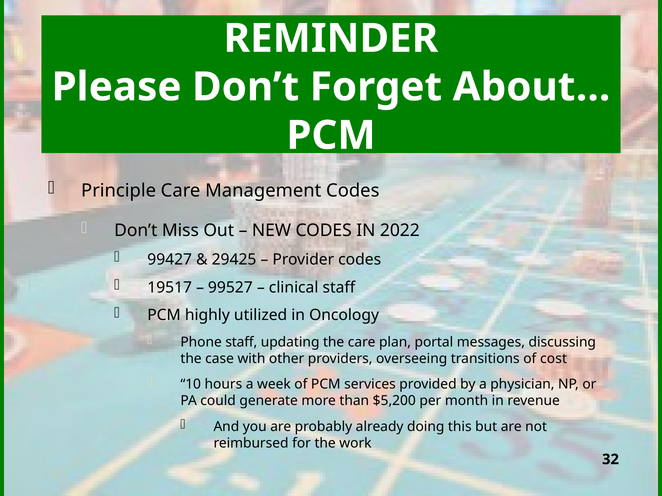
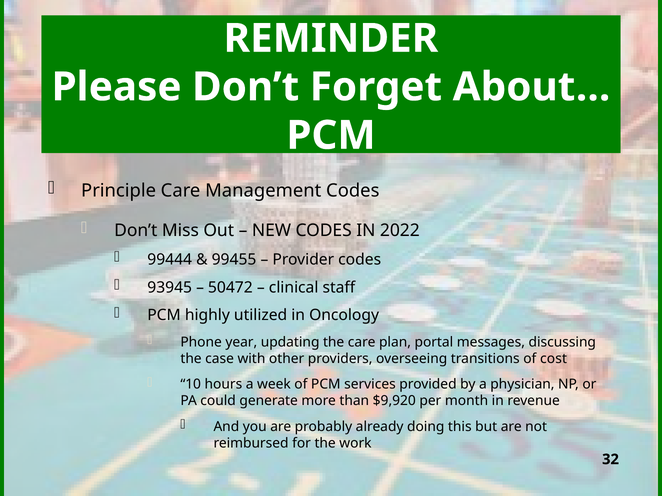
99427: 99427 -> 99444 (170, 260)
29425: 29425 -> 99455 (234, 260)
19517: 19517 -> 93945 (170, 288)
99527: 99527 -> 50472 (230, 288)
Phone staff: staff -> year (241, 342)
$5,200: $5,200 -> $9,920 (394, 401)
